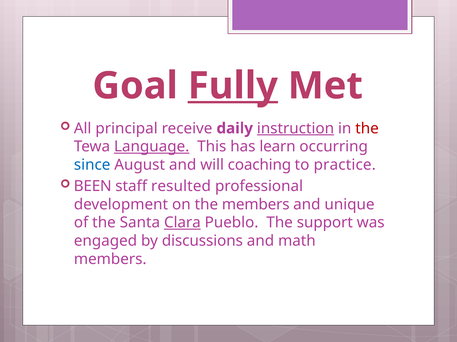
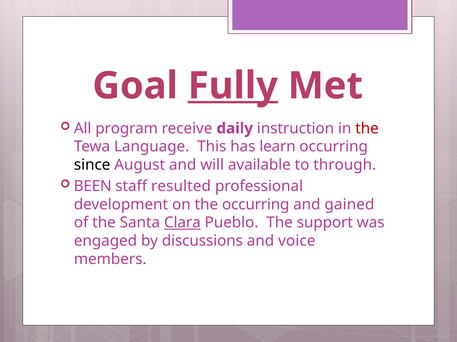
principal: principal -> program (127, 129)
instruction underline: present -> none (296, 129)
Language underline: present -> none (152, 147)
since colour: blue -> black (92, 165)
coaching: coaching -> available (259, 165)
practice: practice -> through (345, 165)
the members: members -> occurring (256, 205)
unique: unique -> gained (349, 205)
math: math -> voice (297, 241)
